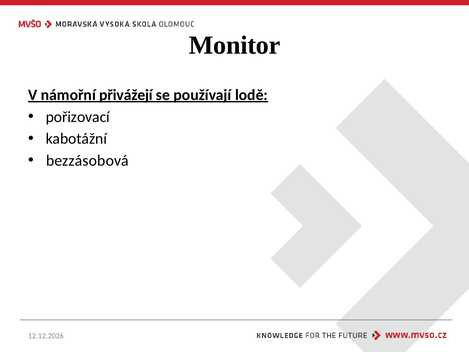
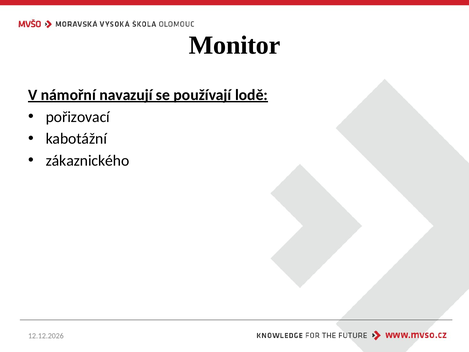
přivážejí: přivážejí -> navazují (126, 95)
bezzásobová: bezzásobová -> zákaznického (88, 161)
